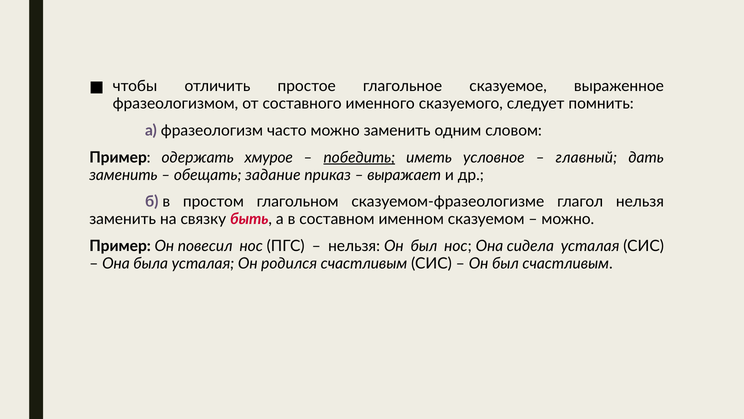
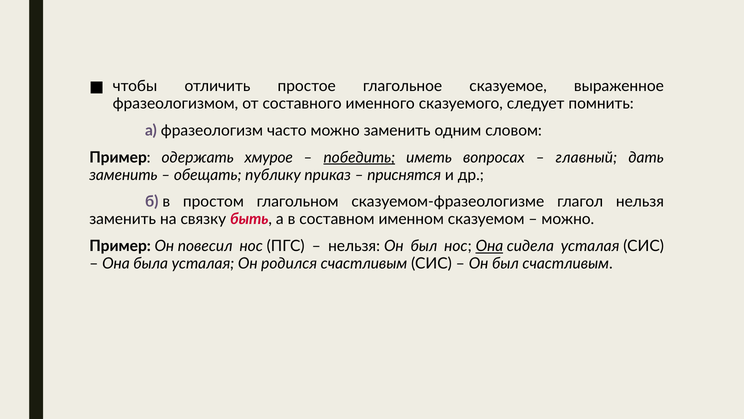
условное: условное -> вопросах (494, 157)
задание: задание -> публику (273, 175)
выражает: выражает -> приснятся (404, 175)
Она underline: none -> present (489, 246)
